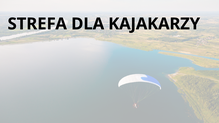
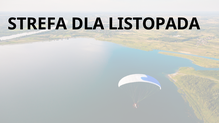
KAJAKARZY: KAJAKARZY -> LISTOPADA (154, 24)
